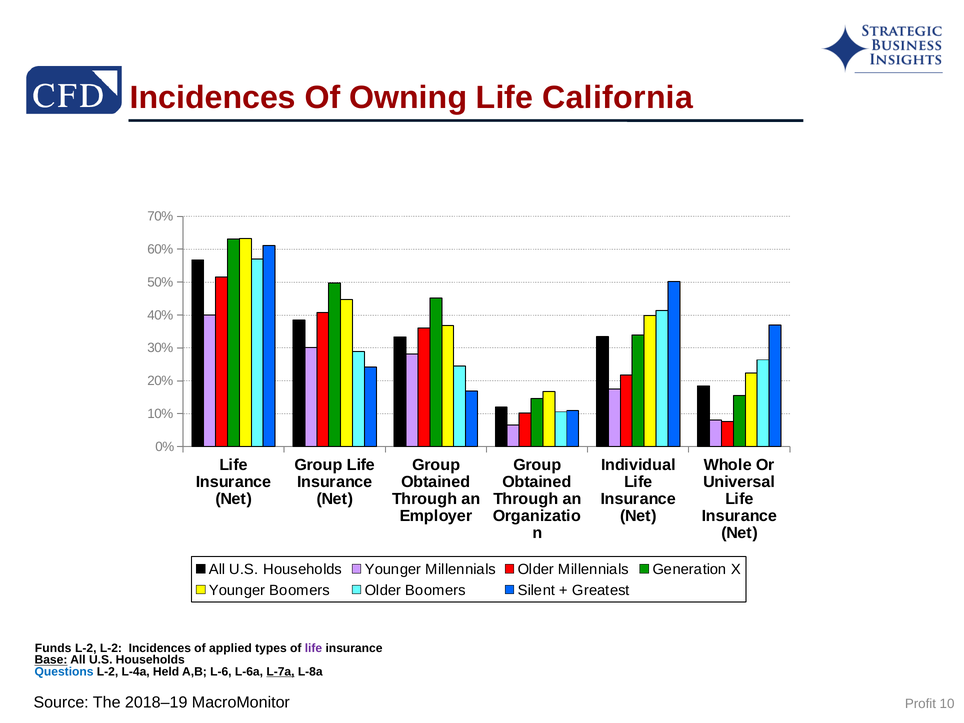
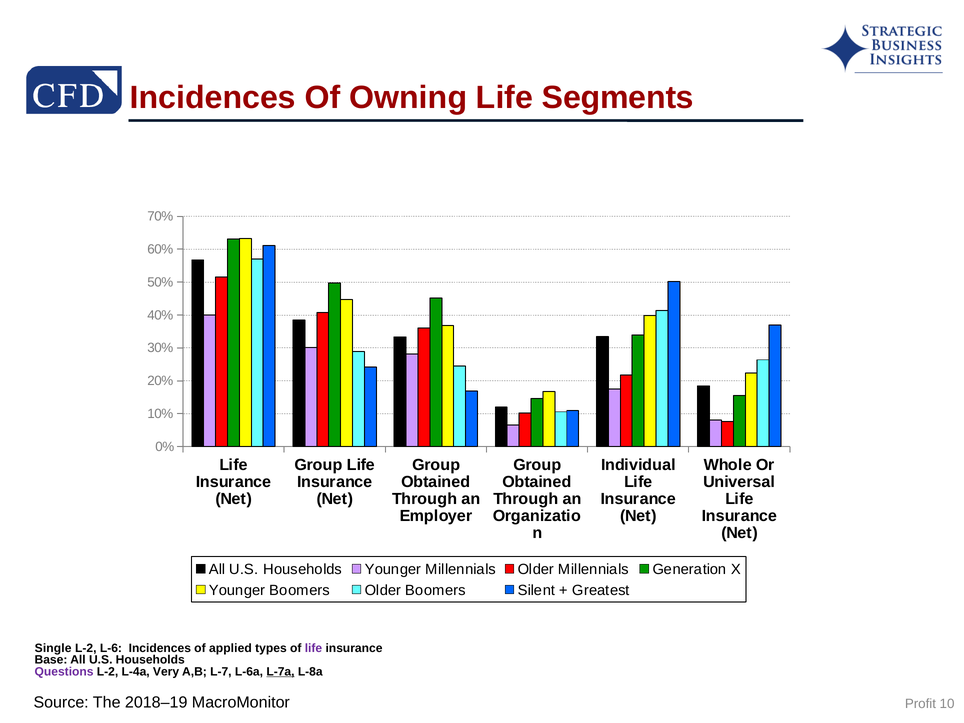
California: California -> Segments (618, 98)
Funds: Funds -> Single (53, 648)
L-2 L-2: L-2 -> L-6 (111, 648)
Base underline: present -> none (51, 660)
Questions colour: blue -> purple (64, 672)
Held: Held -> Very (166, 672)
L-6: L-6 -> L-7 (221, 672)
